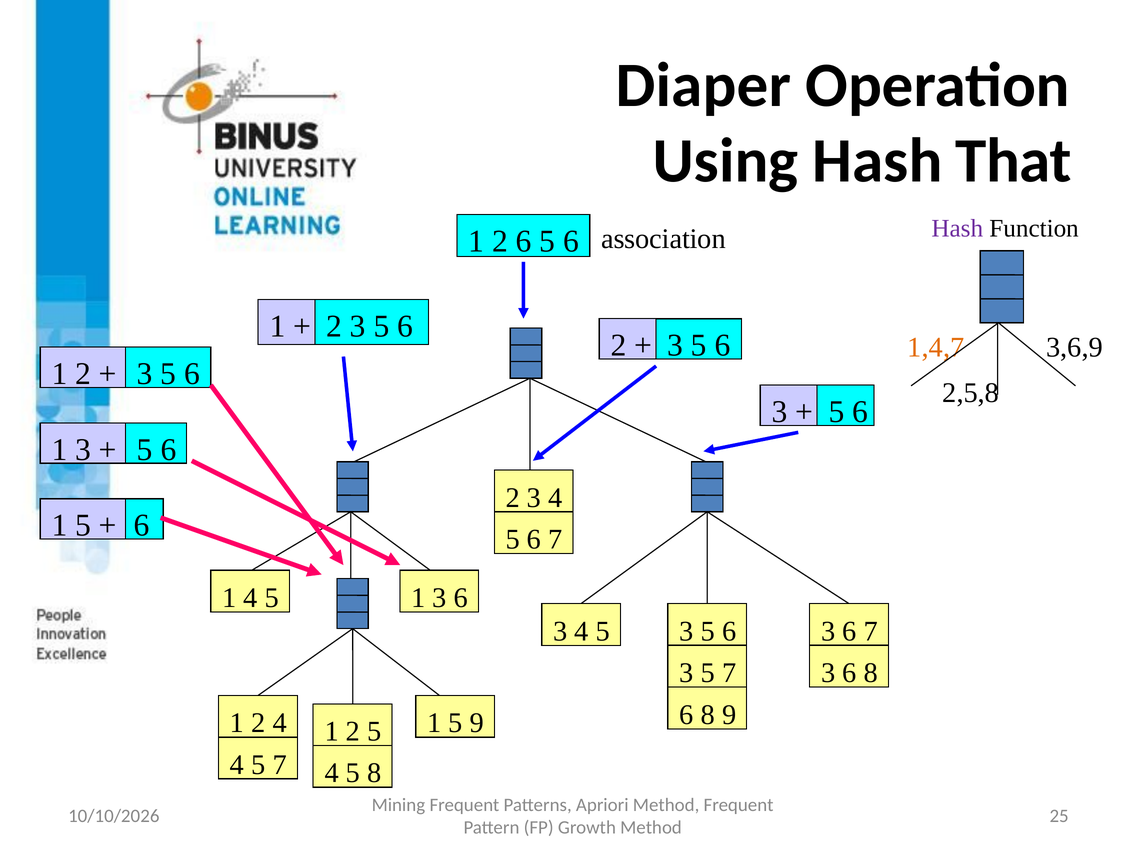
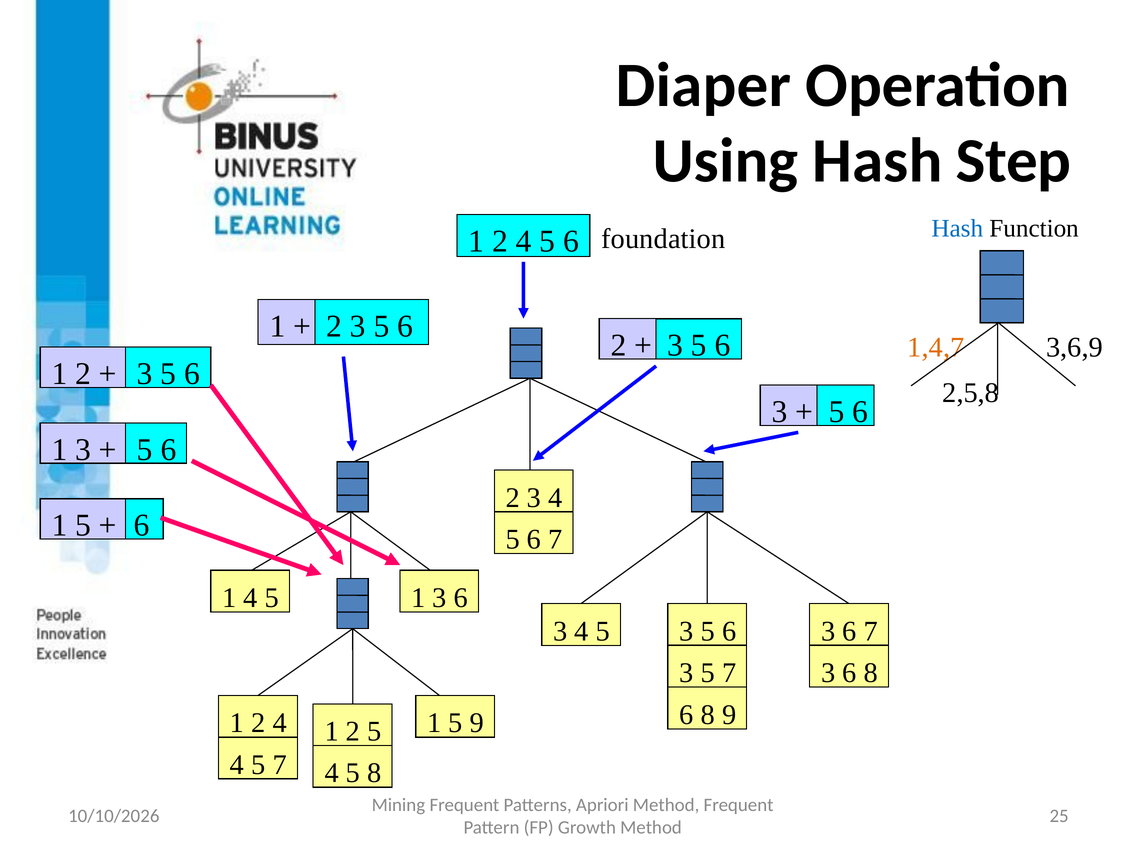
That: That -> Step (1014, 161)
Hash colour: purple -> blue (957, 228)
association: association -> foundation (663, 239)
6: 6 -> 4 (524, 241)
